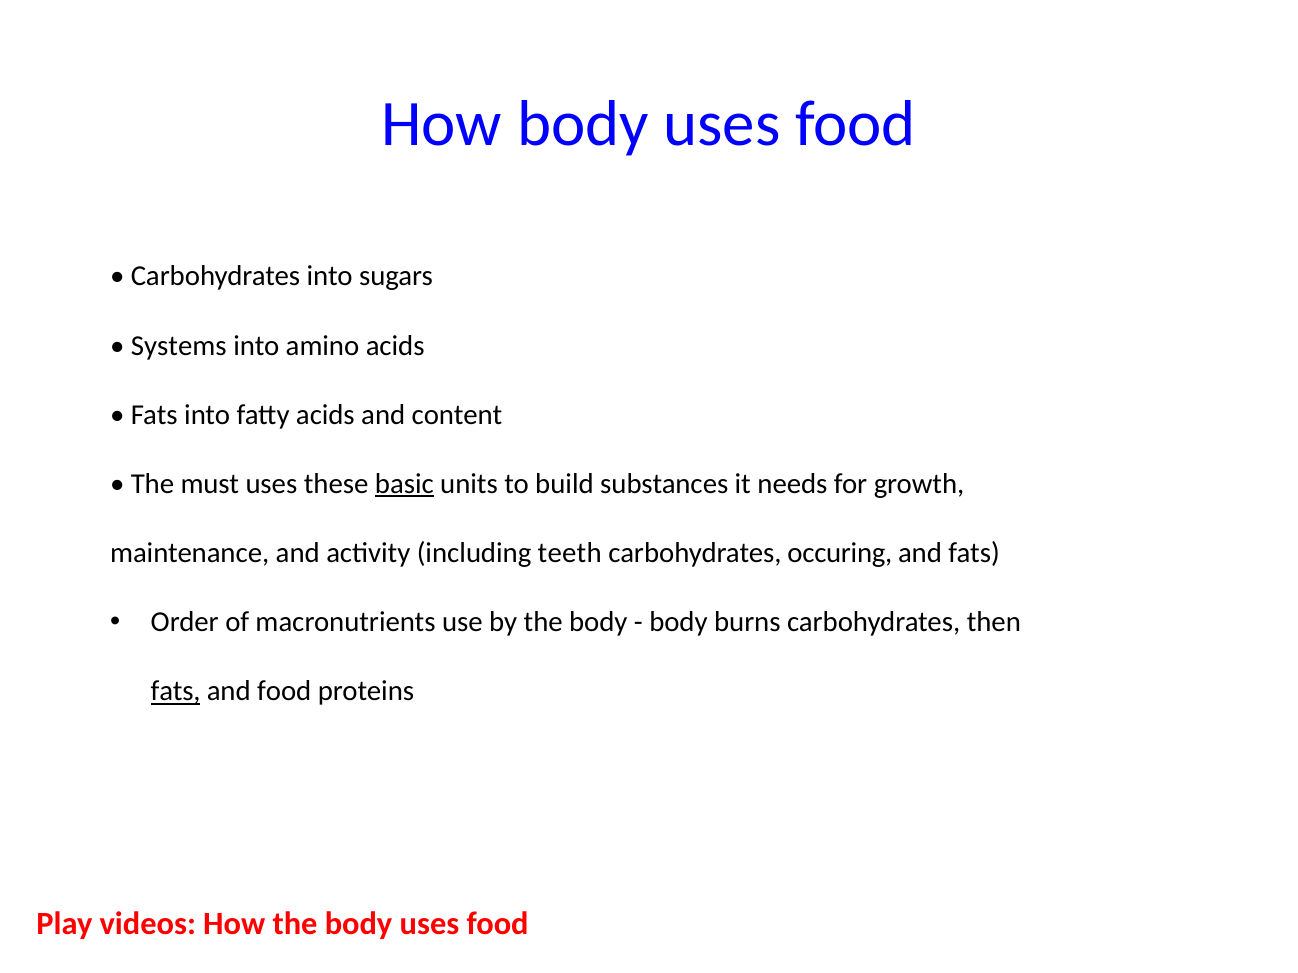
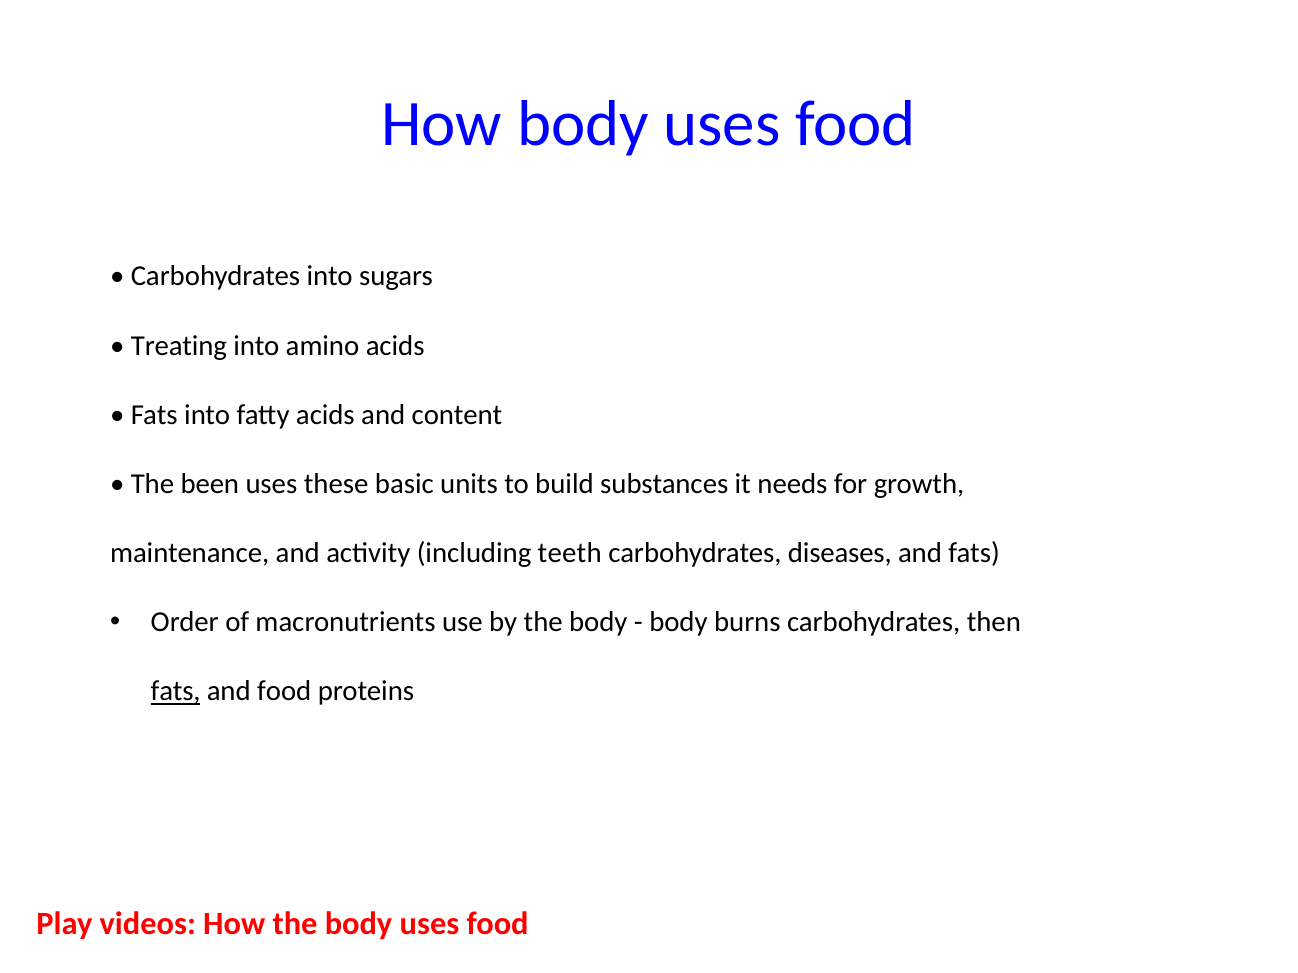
Systems: Systems -> Treating (179, 346)
must: must -> been (210, 484)
basic underline: present -> none (404, 484)
occuring: occuring -> diseases (840, 553)
